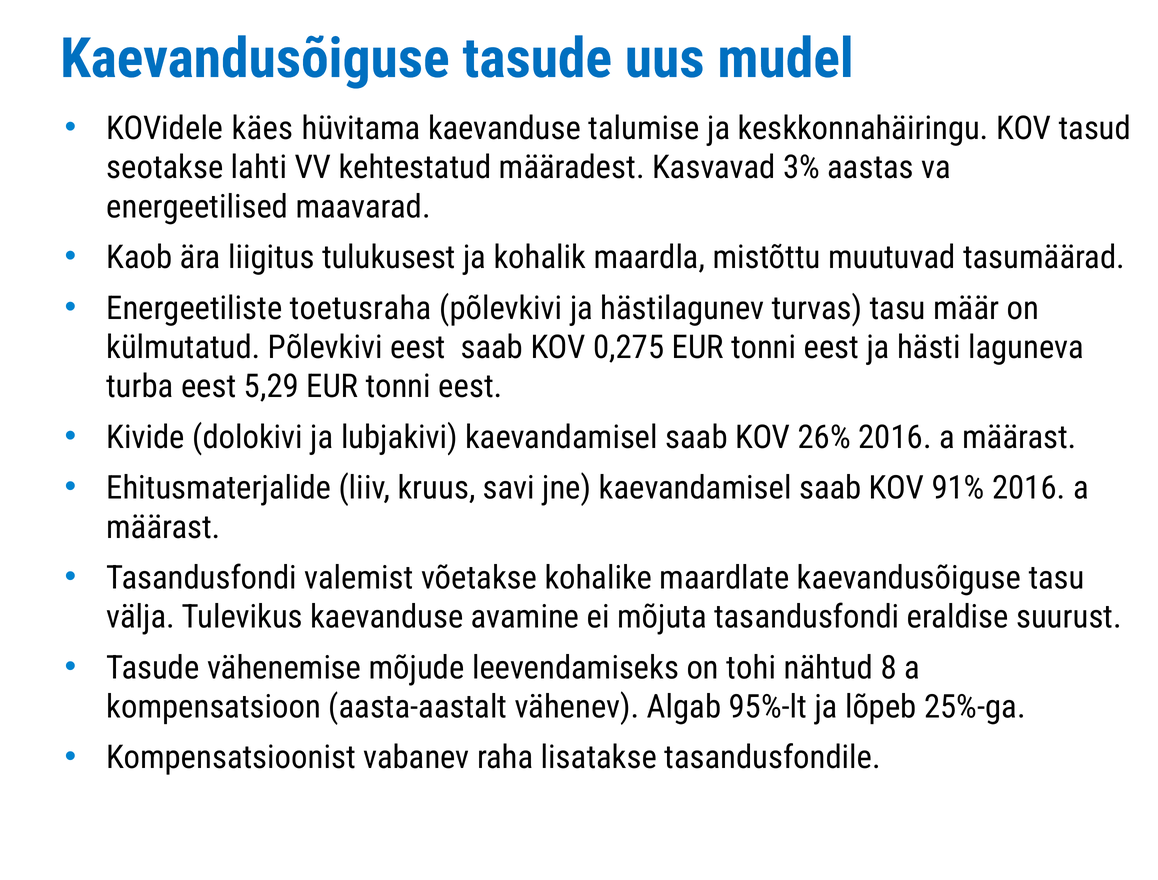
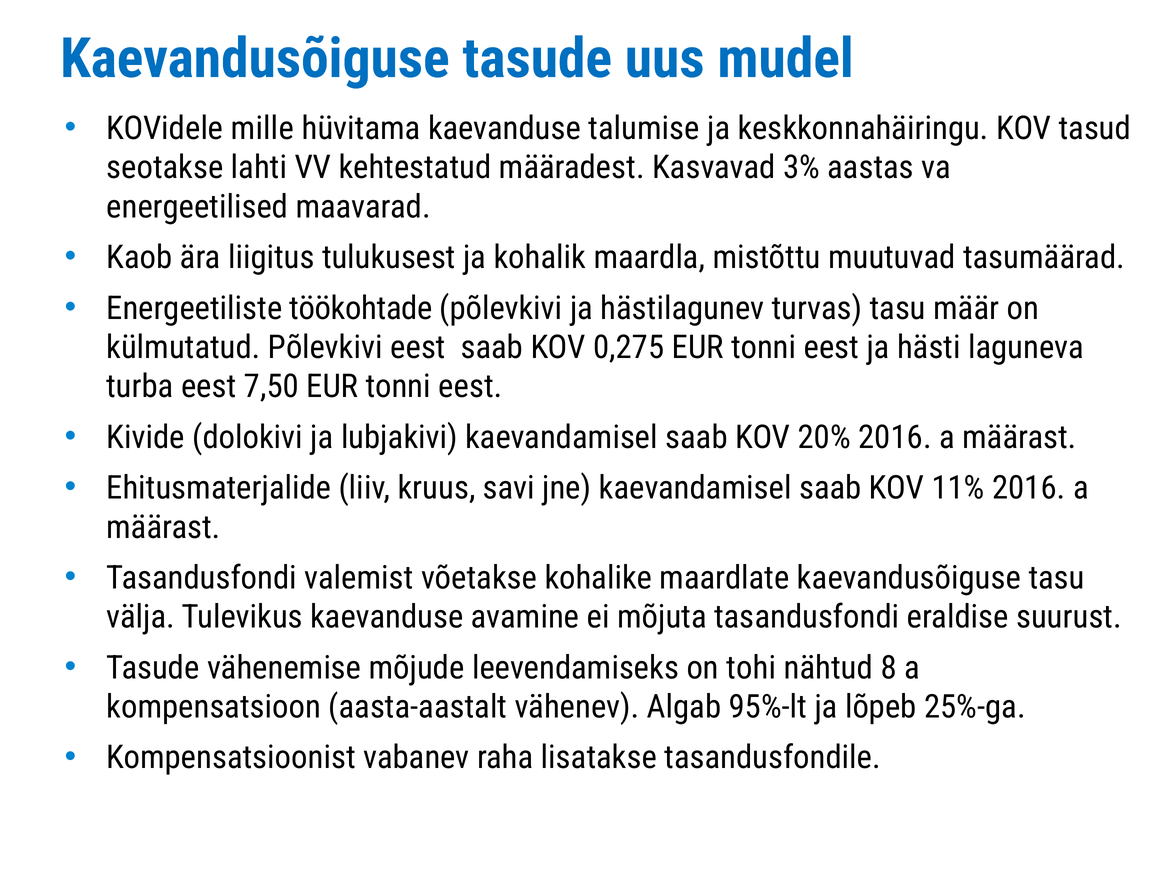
käes: käes -> mille (262, 128)
toetusraha: toetusraha -> töökohtade (361, 308)
5,29: 5,29 -> 7,50 (271, 387)
26%: 26% -> 20% (824, 437)
91%: 91% -> 11% (958, 488)
